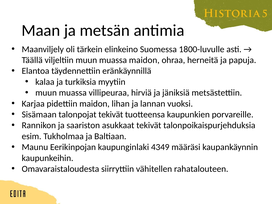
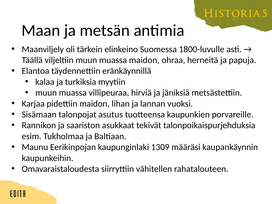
talonpojat tekivät: tekivät -> asutus (111, 115)
4349: 4349 -> 1309 (160, 147)
